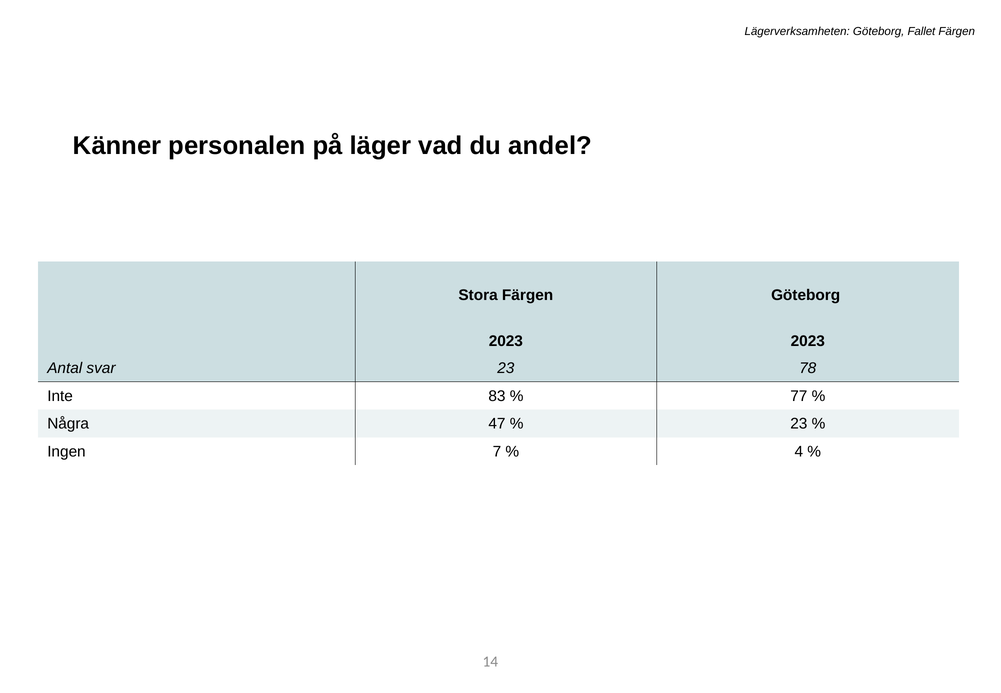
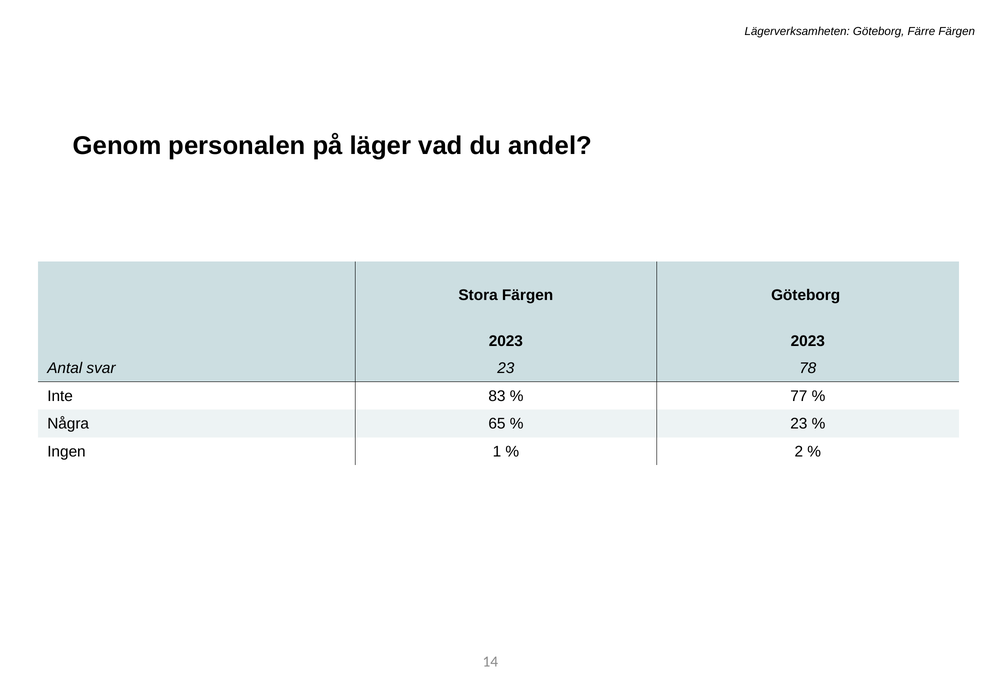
Fallet: Fallet -> Färre (921, 31)
Känner: Känner -> Genom (117, 146)
47: 47 -> 65 (497, 424)
7: 7 -> 1 (497, 451)
4: 4 -> 2 (799, 451)
